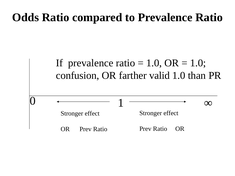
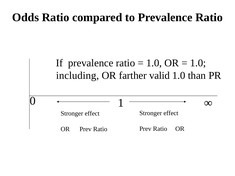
confusion: confusion -> including (78, 76)
